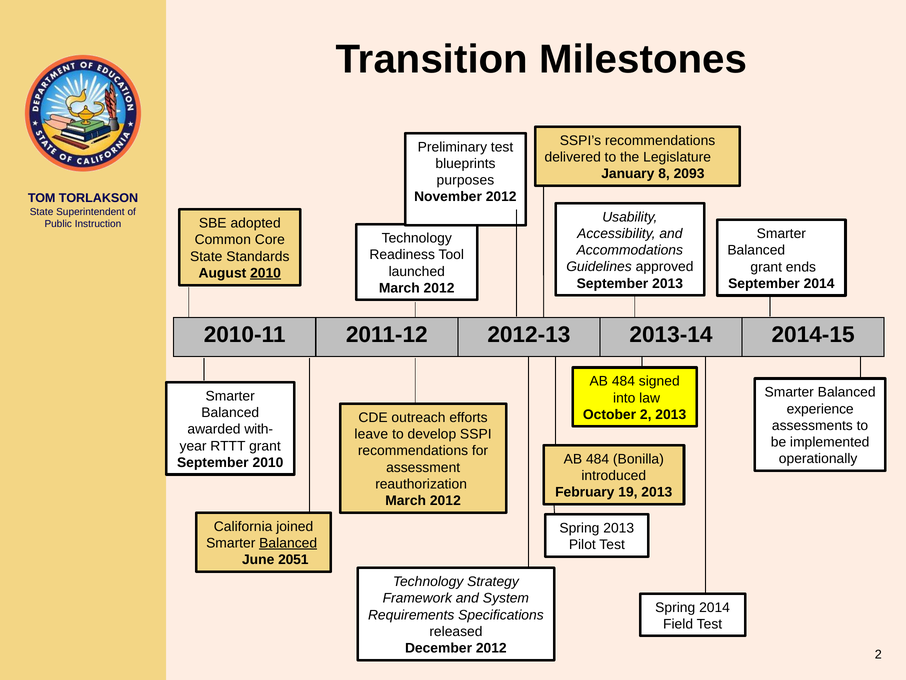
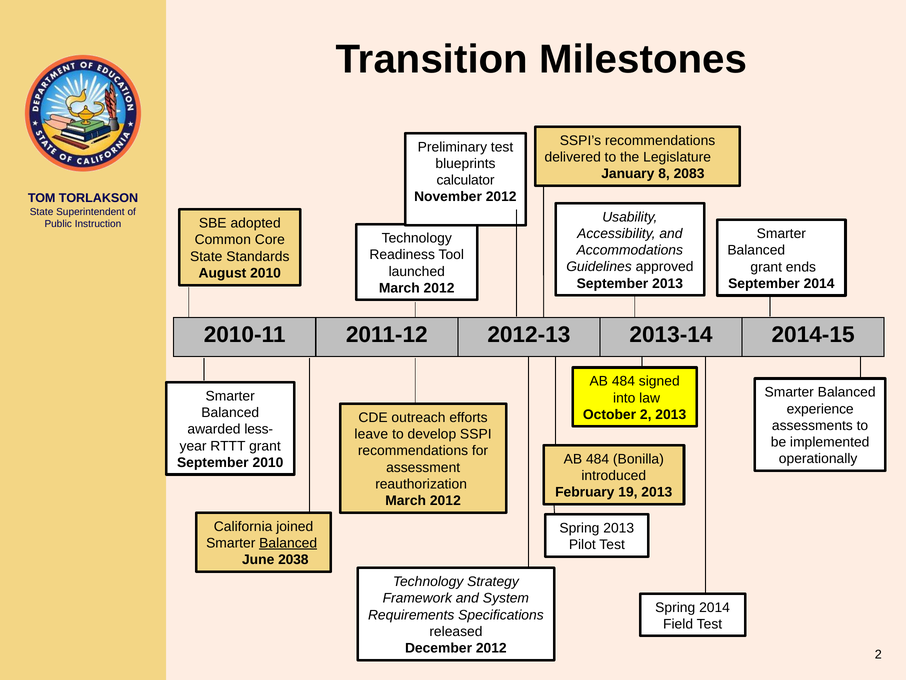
2093: 2093 -> 2083 (689, 174)
purposes: purposes -> calculator (466, 180)
2010 underline: present -> none (266, 273)
with-: with- -> less- (259, 429)
2051: 2051 -> 2038 (293, 559)
